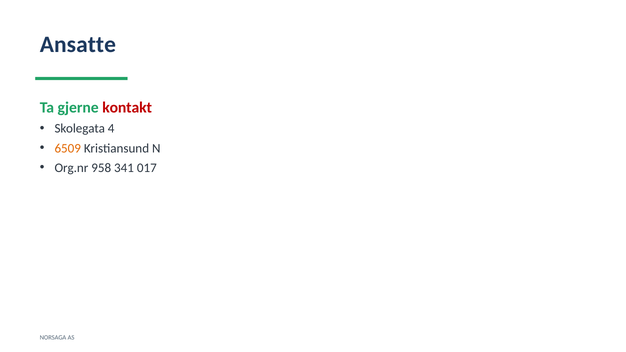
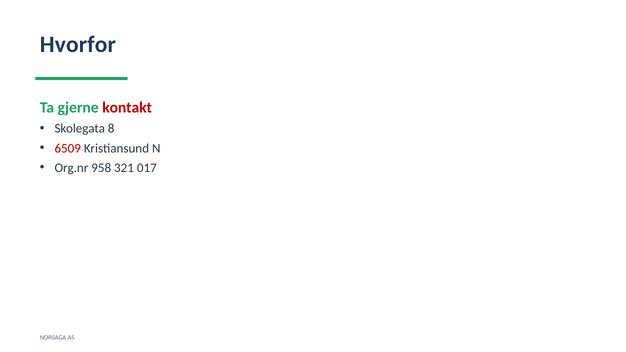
Ansatte: Ansatte -> Hvorfor (78, 45)
4: 4 -> 8 (111, 129)
6509 colour: orange -> red (68, 148)
341: 341 -> 321 (124, 168)
